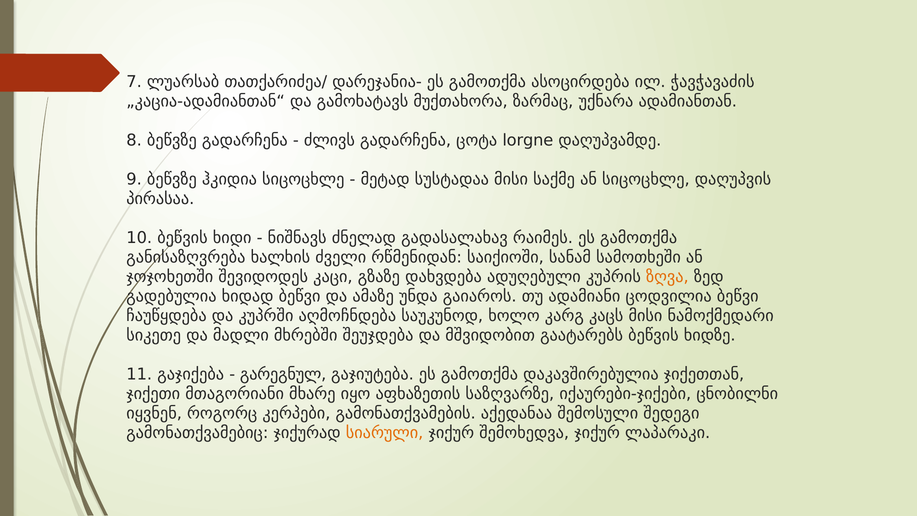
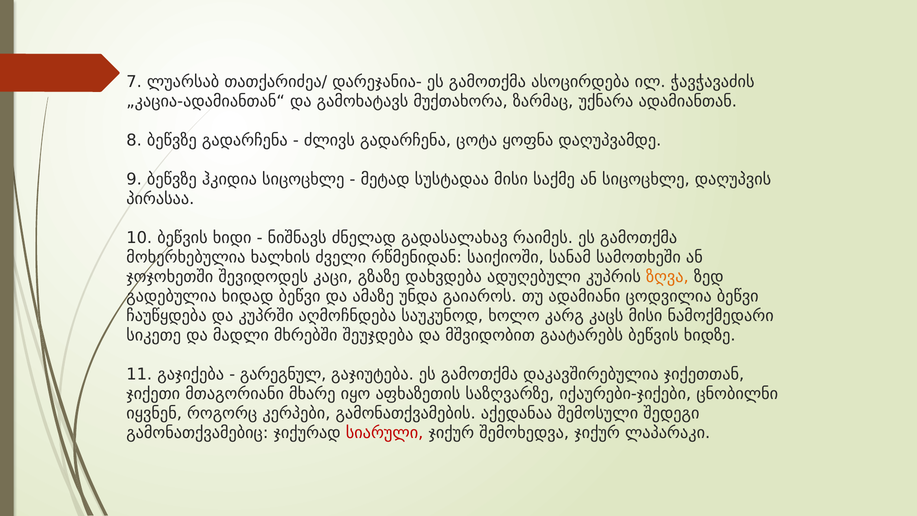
lorgne: lorgne -> ყოფნა (528, 140)
განისაზღვრება: განისაზღვრება -> მოხერხებულია (186, 257)
სიარული colour: orange -> red (385, 433)
